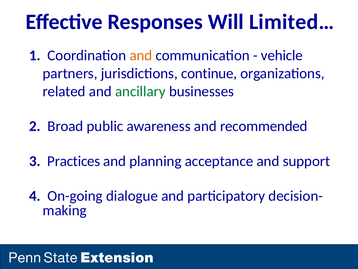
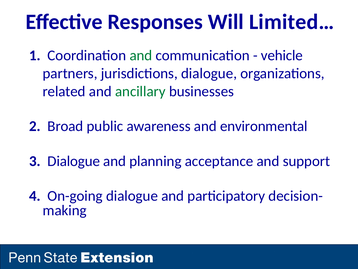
and colour: orange -> green (141, 55)
jurisdictions continue: continue -> dialogue (209, 73)
recommended: recommended -> environmental (264, 126)
3 Practices: Practices -> Dialogue (74, 161)
